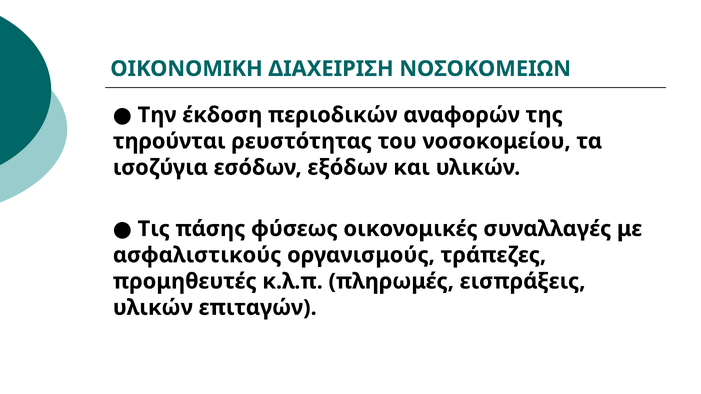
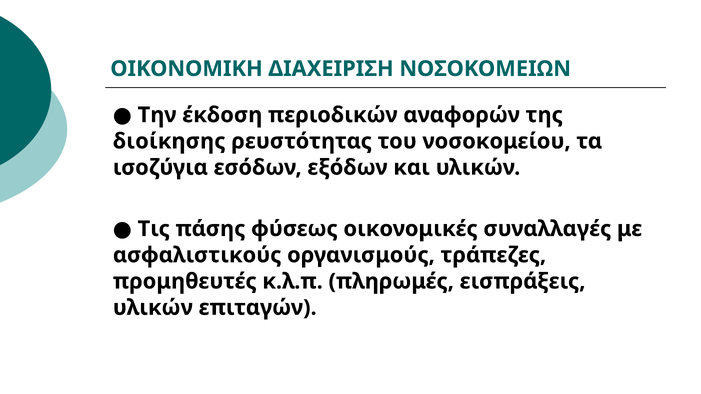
τηρούνται: τηρούνται -> διοίκησης (169, 141)
